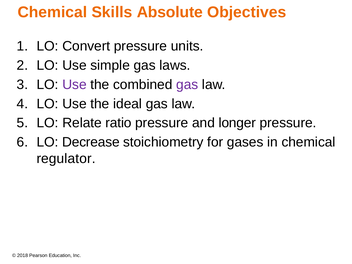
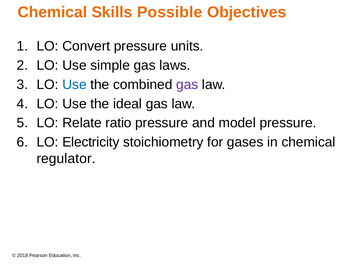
Absolute: Absolute -> Possible (170, 12)
Use colour: purple -> blue (74, 85)
longer: longer -> model (237, 123)
Decrease: Decrease -> Electricity (91, 142)
